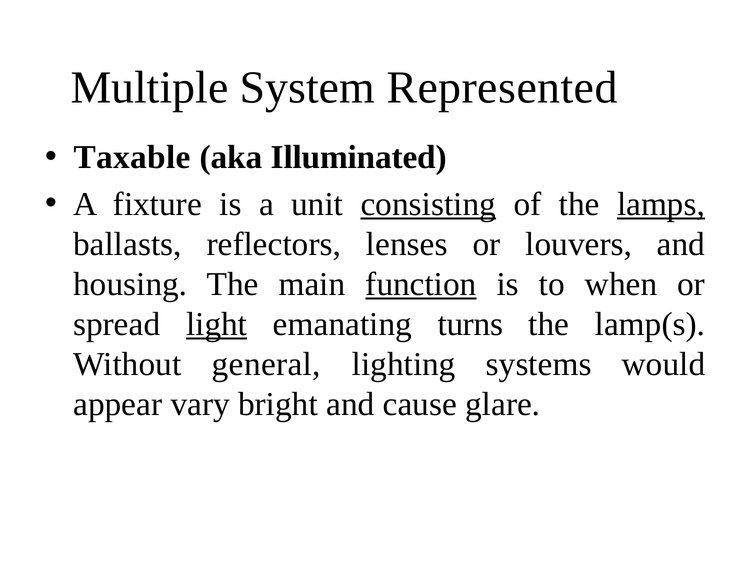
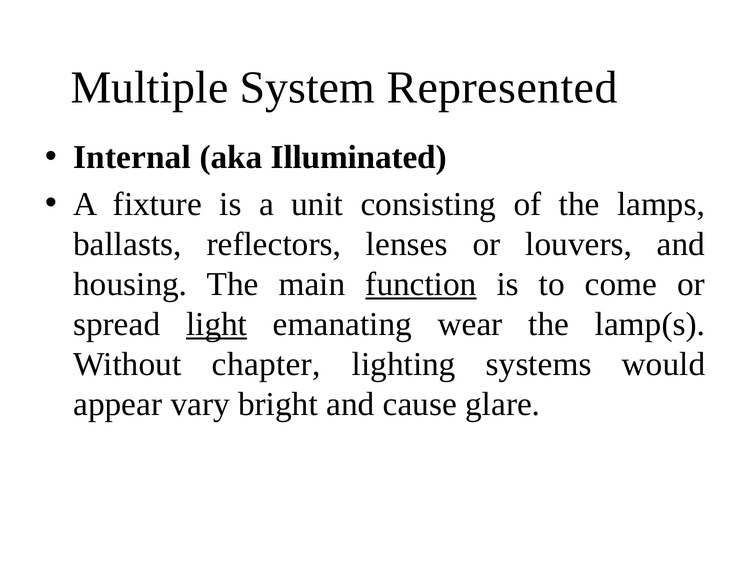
Taxable: Taxable -> Internal (132, 158)
consisting underline: present -> none (428, 204)
lamps underline: present -> none (661, 204)
when: when -> come (621, 284)
turns: turns -> wear (470, 324)
general: general -> chapter (266, 365)
